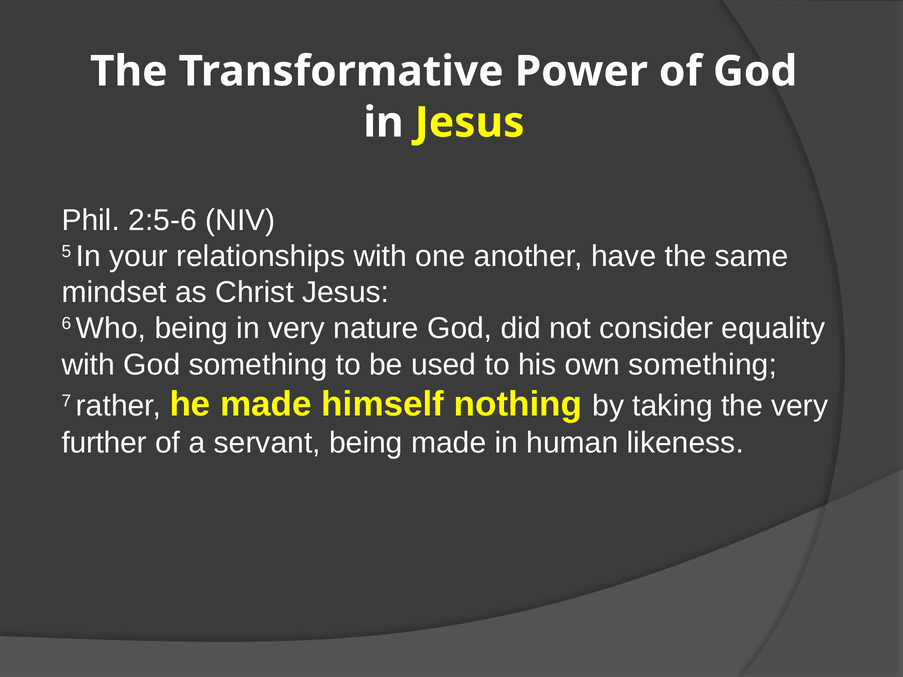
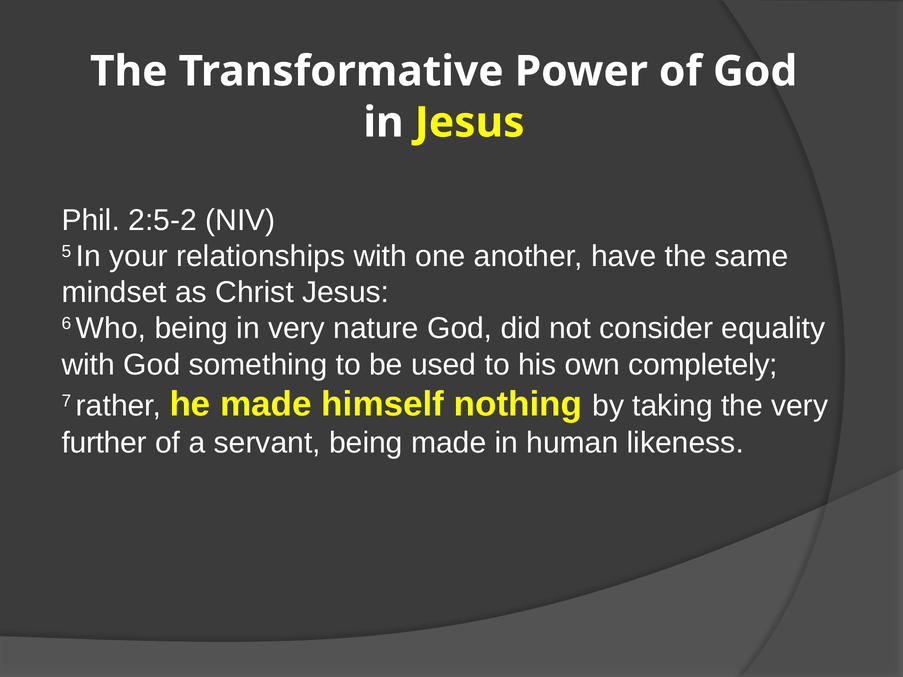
2:5-6: 2:5-6 -> 2:5-2 (163, 220)
own something: something -> completely (703, 365)
